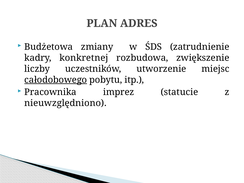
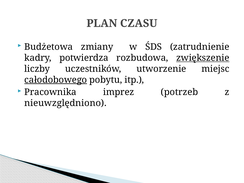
ADRES: ADRES -> CZASU (139, 23)
konkretnej: konkretnej -> potwierdza (84, 58)
zwiększenie underline: none -> present (203, 58)
statucie: statucie -> potrzeb (179, 92)
